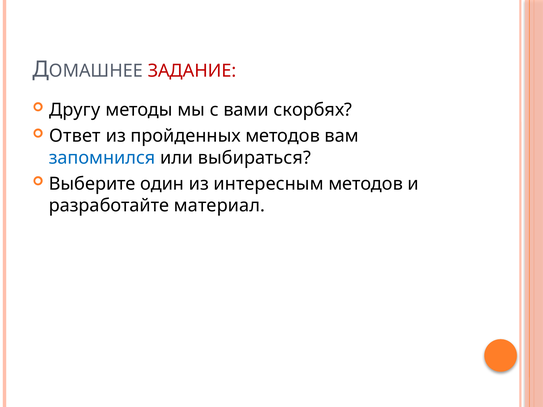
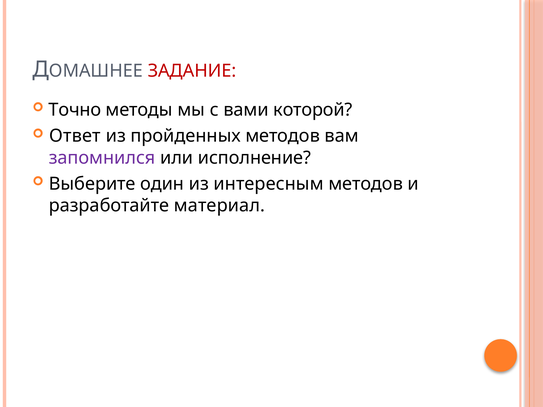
Другу: Другу -> Точно (75, 110)
скорбях: скорбях -> которой (313, 110)
запомнился colour: blue -> purple (102, 158)
выбираться: выбираться -> исполнение (254, 158)
